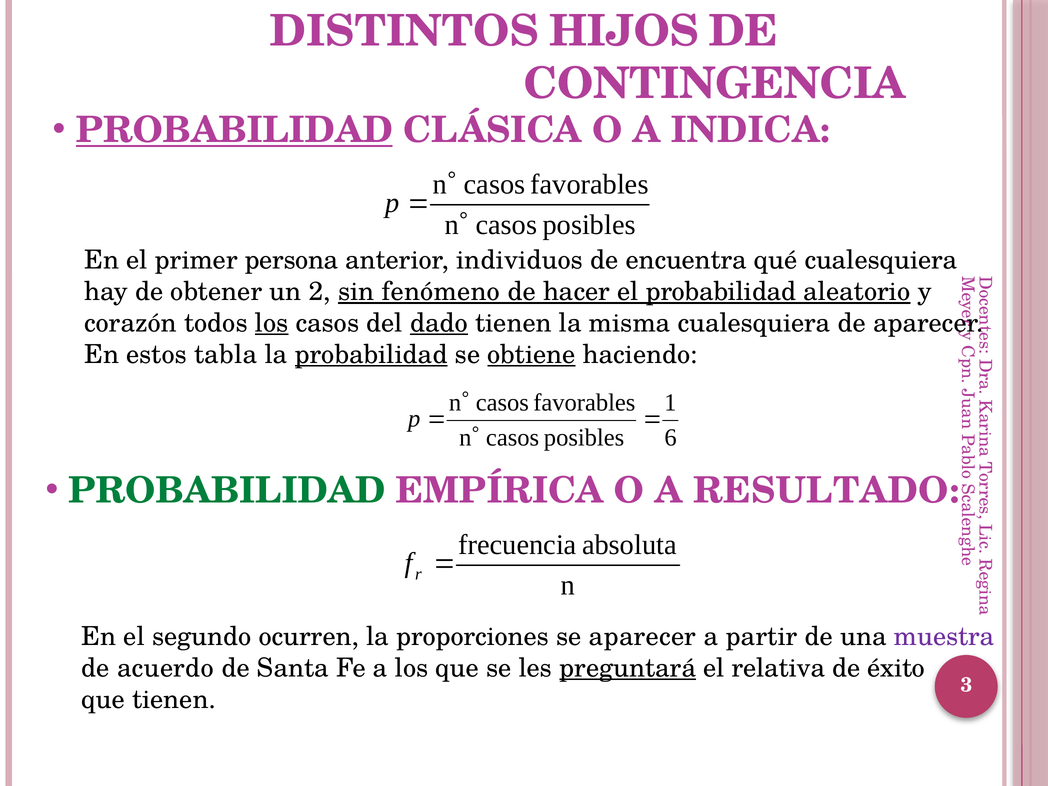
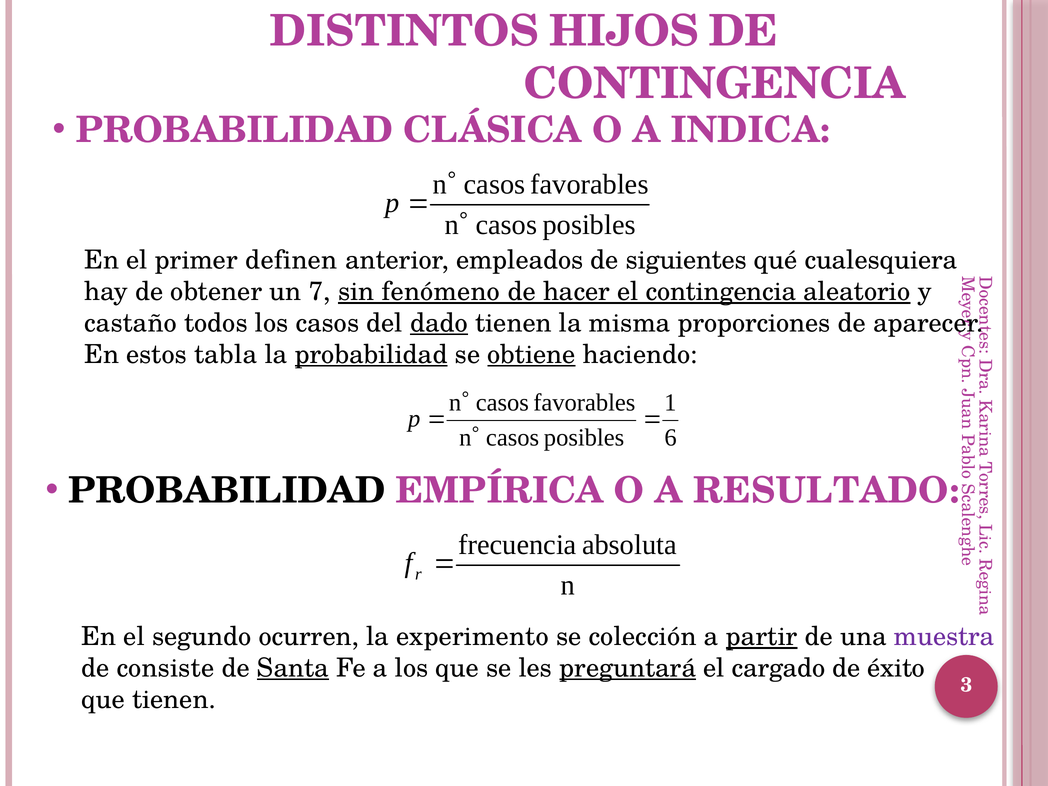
PROBABILIDAD underline: present -> none (234, 130)
persona: persona -> definen (291, 260)
individuos: individuos -> empleados (520, 260)
encuentra: encuentra -> siguientes (686, 260)
2: 2 -> 7 (319, 292)
el probabilidad: probabilidad -> contingencia (721, 292)
corazón: corazón -> castaño (131, 323)
los underline: present -> none (272, 323)
misma cualesquiera: cualesquiera -> proporciones (754, 323)
PROBABILIDAD colour: green -> black (227, 491)
proporciones: proporciones -> experimento (472, 637)
se aparecer: aparecer -> colección (643, 637)
partir underline: none -> present (762, 637)
acuerdo: acuerdo -> consiste (165, 668)
Santa underline: none -> present (293, 668)
relativa: relativa -> cargado (779, 668)
